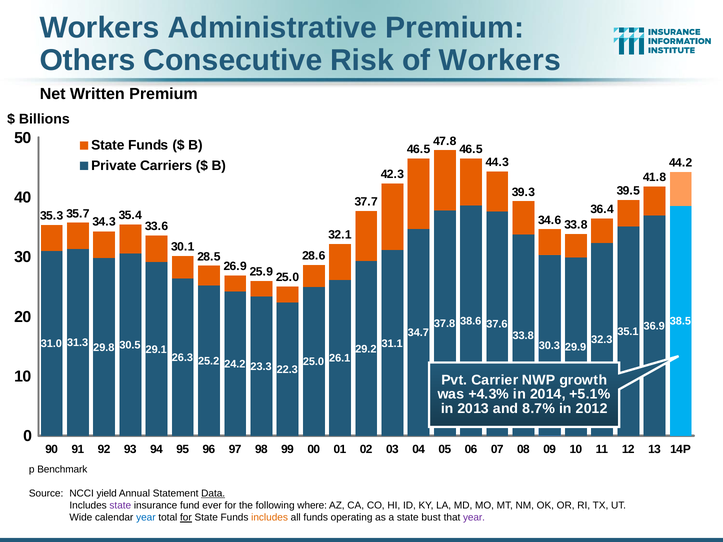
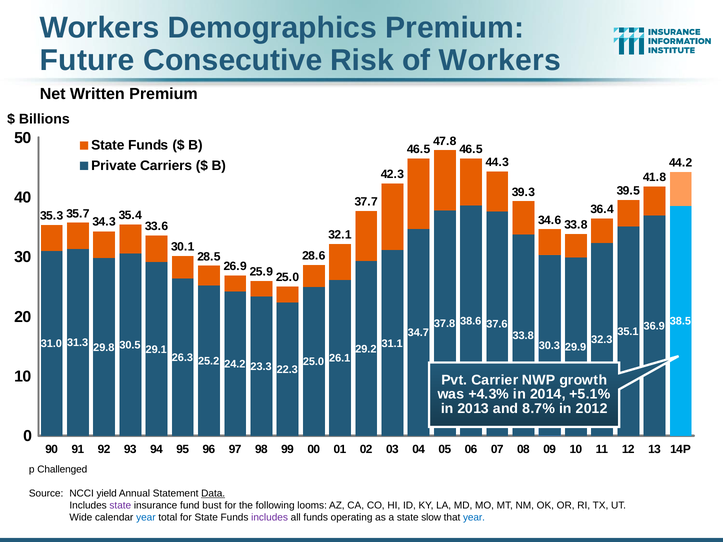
Administrative: Administrative -> Demographics (272, 28)
Others: Others -> Future (87, 60)
Benchmark: Benchmark -> Challenged (62, 470)
ever: ever -> bust (212, 506)
where: where -> looms (312, 506)
for underline: present -> none (186, 518)
includes colour: orange -> purple (270, 518)
bust: bust -> slow (431, 518)
year colour: purple -> blue (474, 518)
